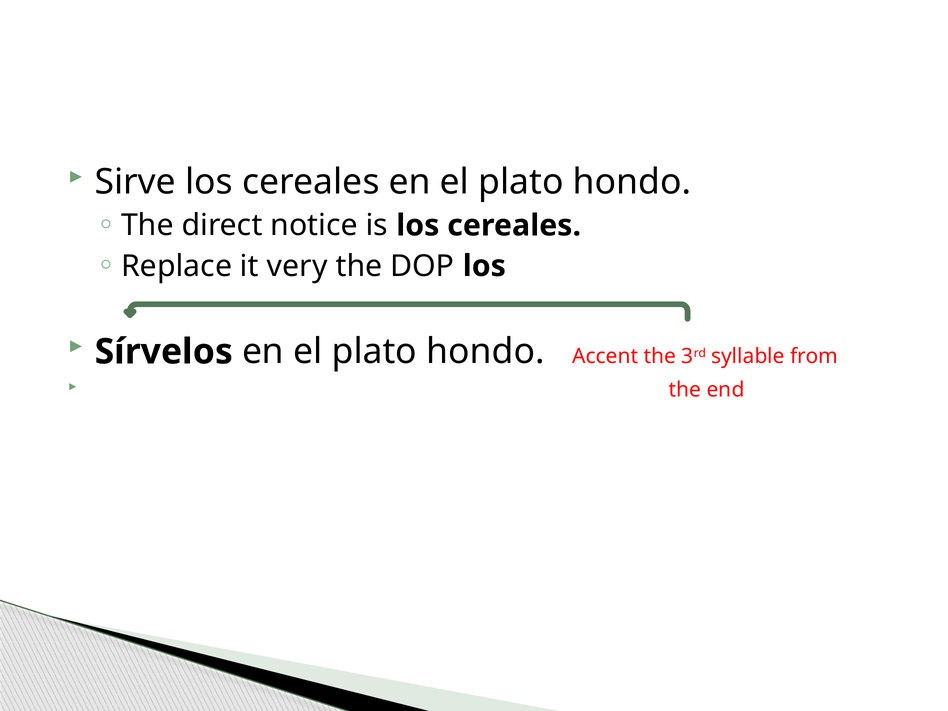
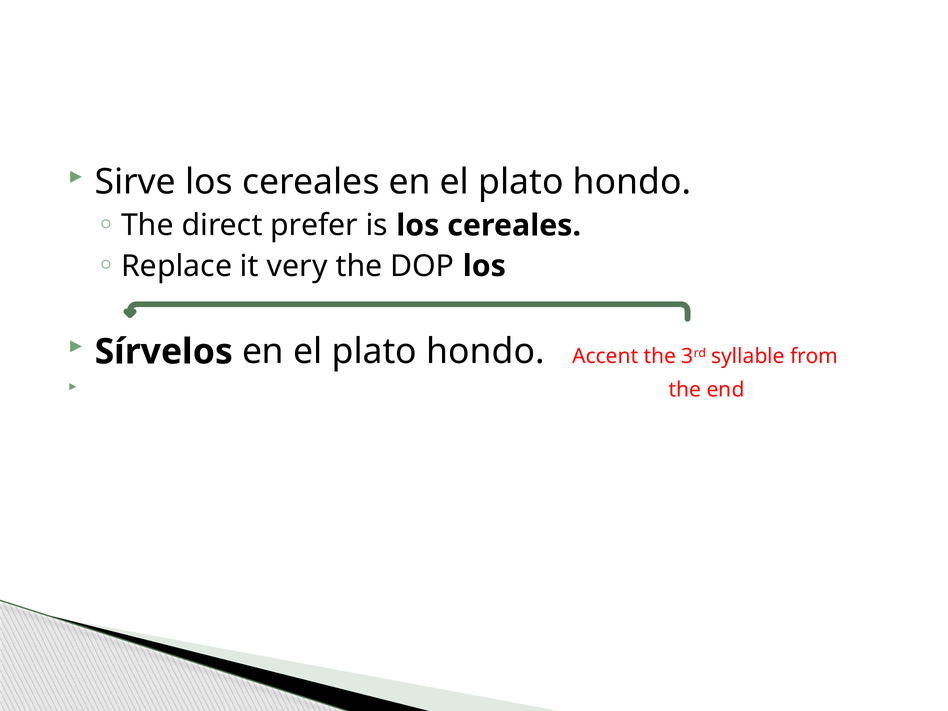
notice: notice -> prefer (314, 225)
